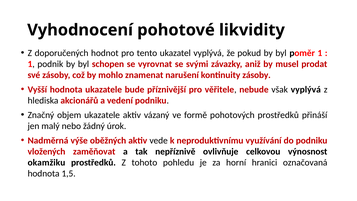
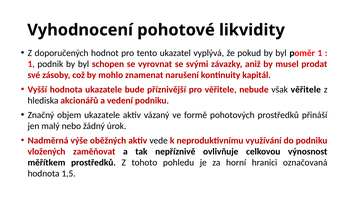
kontinuity zásoby: zásoby -> kapitál (257, 75)
však vyplývá: vyplývá -> věřitele (306, 89)
okamžiku: okamžiku -> měřítkem (46, 162)
